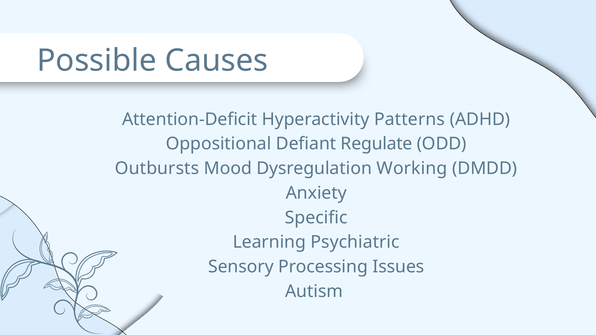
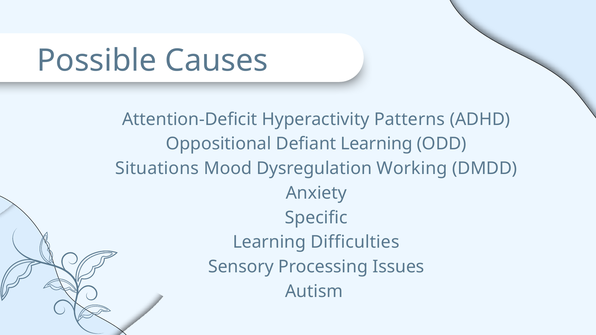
Defiant Regulate: Regulate -> Learning (377, 144)
Outbursts: Outbursts -> Situations (157, 169)
Psychiatric: Psychiatric -> Difficulties (355, 242)
